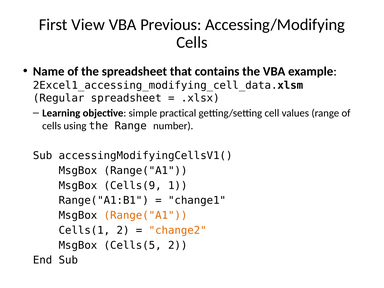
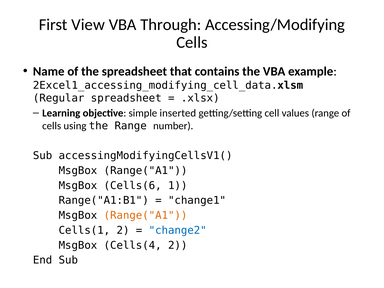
Previous: Previous -> Through (171, 25)
practical: practical -> inserted (178, 113)
Cells(9: Cells(9 -> Cells(6 (133, 186)
change2 colour: orange -> blue (178, 230)
Cells(5: Cells(5 -> Cells(4 (133, 245)
